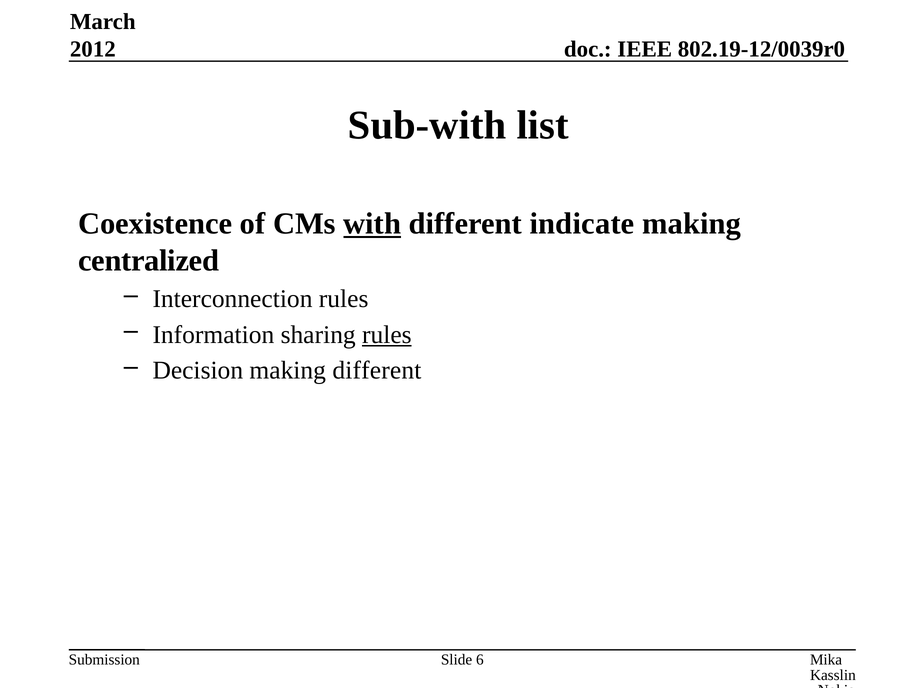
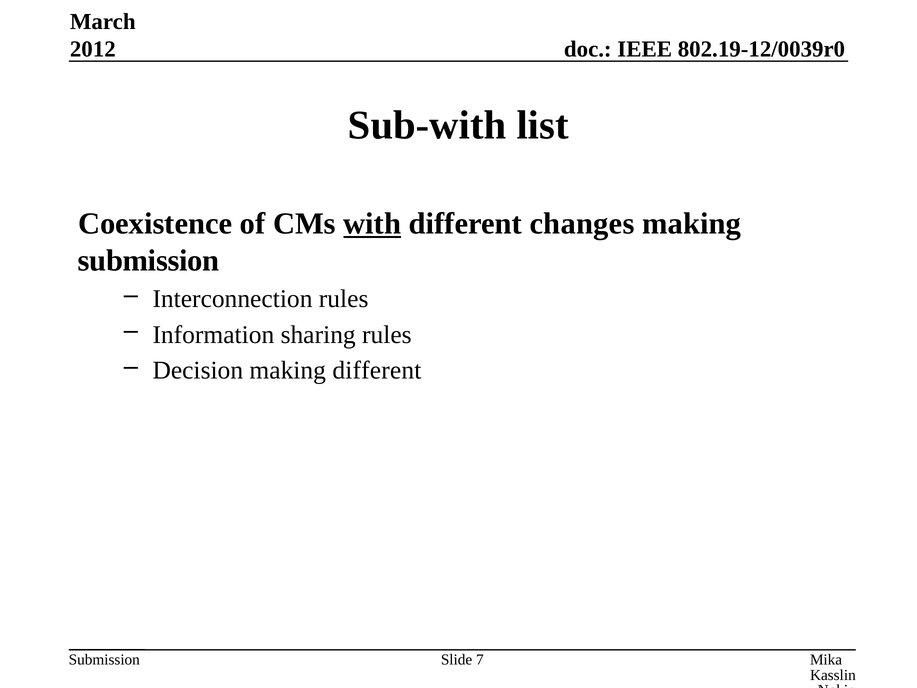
indicate: indicate -> changes (582, 224)
centralized: centralized -> submission (149, 260)
rules underline: present -> none (387, 334)
6: 6 -> 7 (480, 660)
